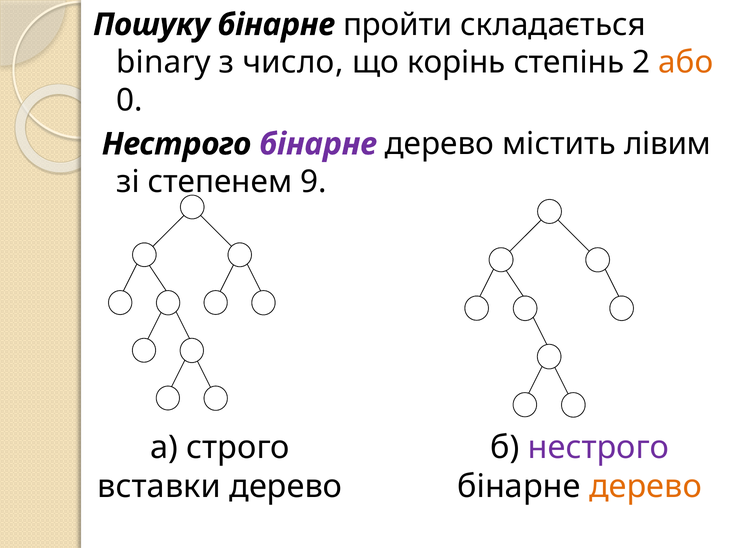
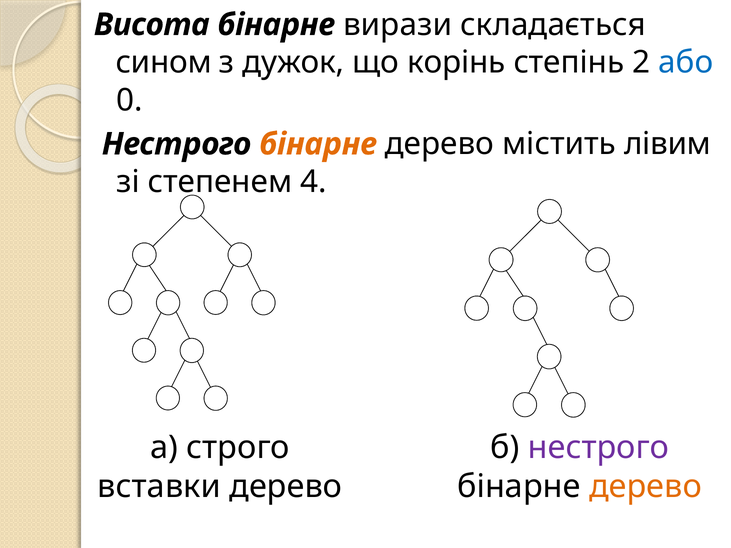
Пошуку: Пошуку -> Висота (152, 25)
пройти: пройти -> вирази (398, 25)
binary: binary -> сином (164, 62)
число: число -> дужок (293, 62)
або colour: orange -> blue (686, 62)
бінарне colour: purple -> orange (318, 144)
9: 9 -> 4 (314, 182)
